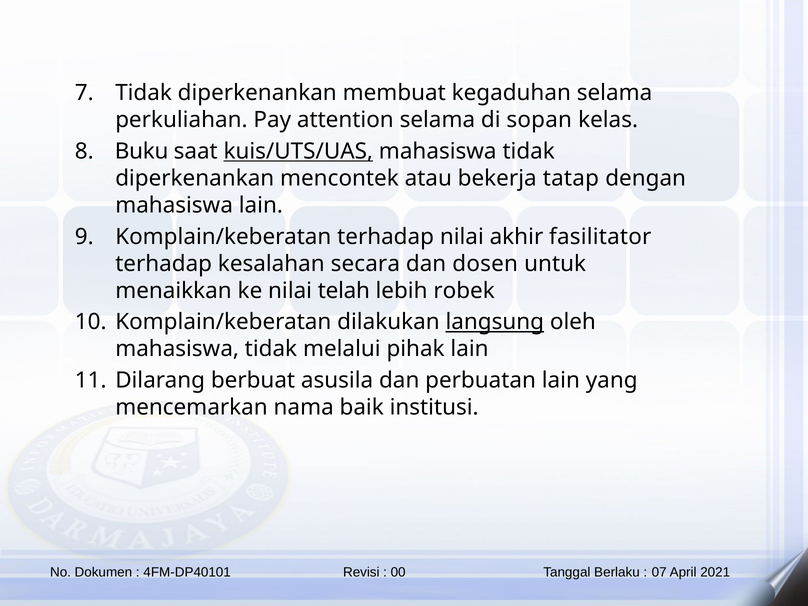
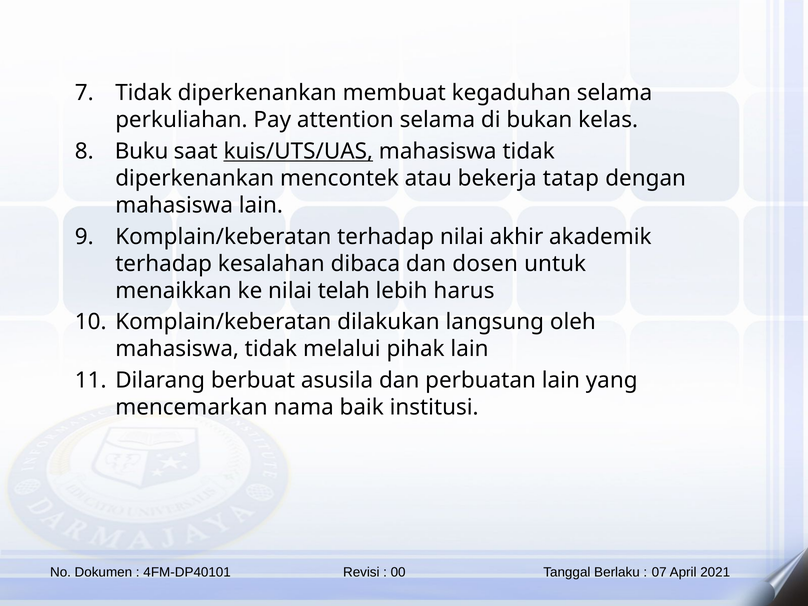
sopan: sopan -> bukan (539, 120)
fasilitator: fasilitator -> akademik (600, 237)
secara: secara -> dibaca (365, 264)
robek: robek -> harus (464, 291)
langsung underline: present -> none (495, 322)
